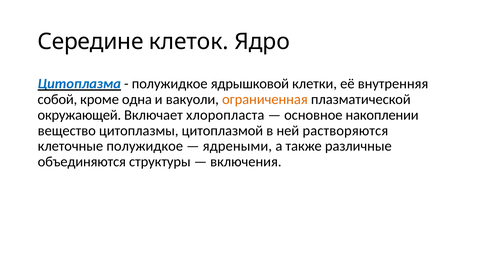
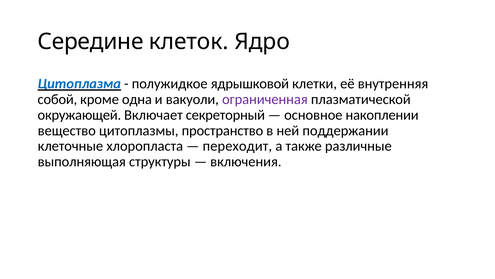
ограниченная colour: orange -> purple (265, 99)
хлоропласта: хлоропласта -> секреторный (225, 115)
цитоплазмой: цитоплазмой -> пространство (222, 130)
растворяются: растворяются -> поддержании (345, 130)
клеточные полужидкое: полужидкое -> хлоропласта (145, 146)
ядреными: ядреными -> переходит (237, 146)
объединяются: объединяются -> выполняющая (82, 161)
